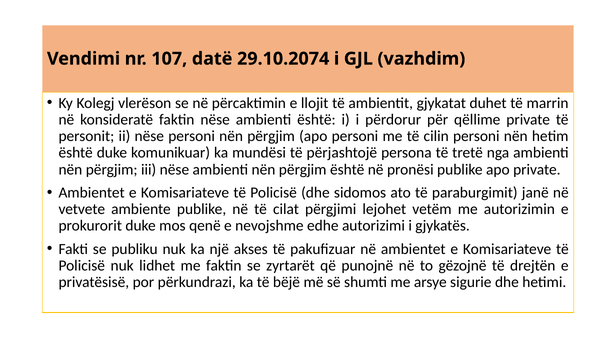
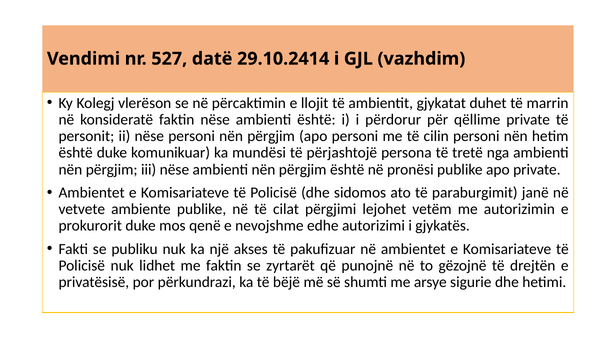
107: 107 -> 527 (169, 59)
29.10.2074: 29.10.2074 -> 29.10.2414 (283, 59)
